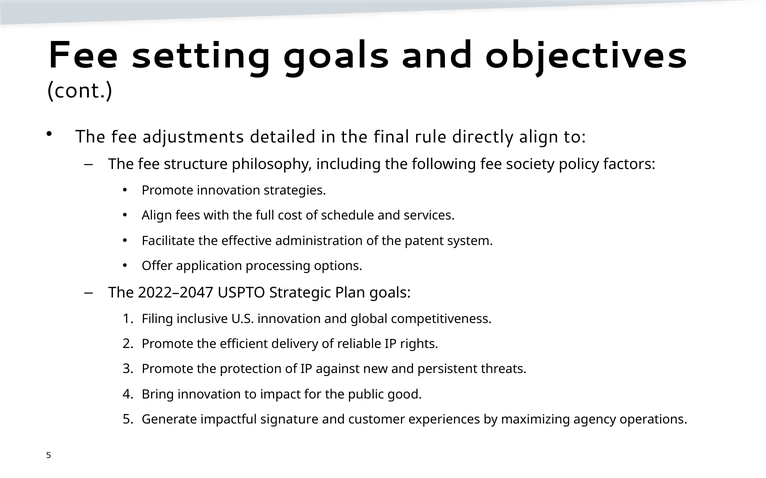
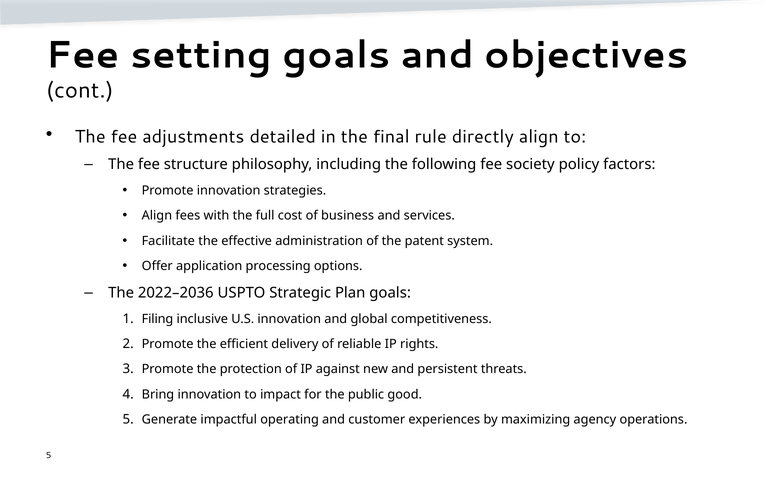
schedule: schedule -> business (348, 216)
2022–2047: 2022–2047 -> 2022–2036 (176, 293)
signature: signature -> operating (290, 420)
